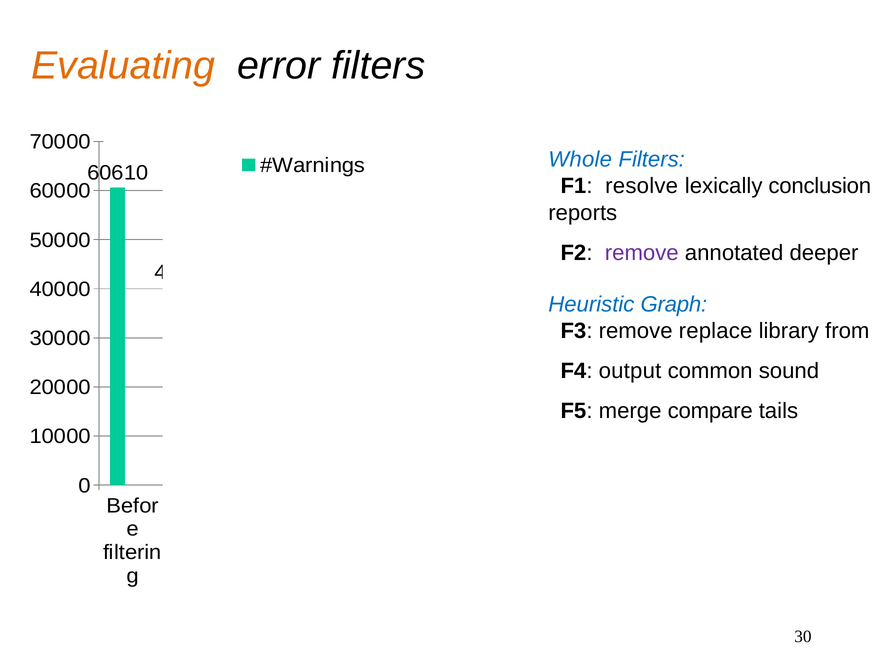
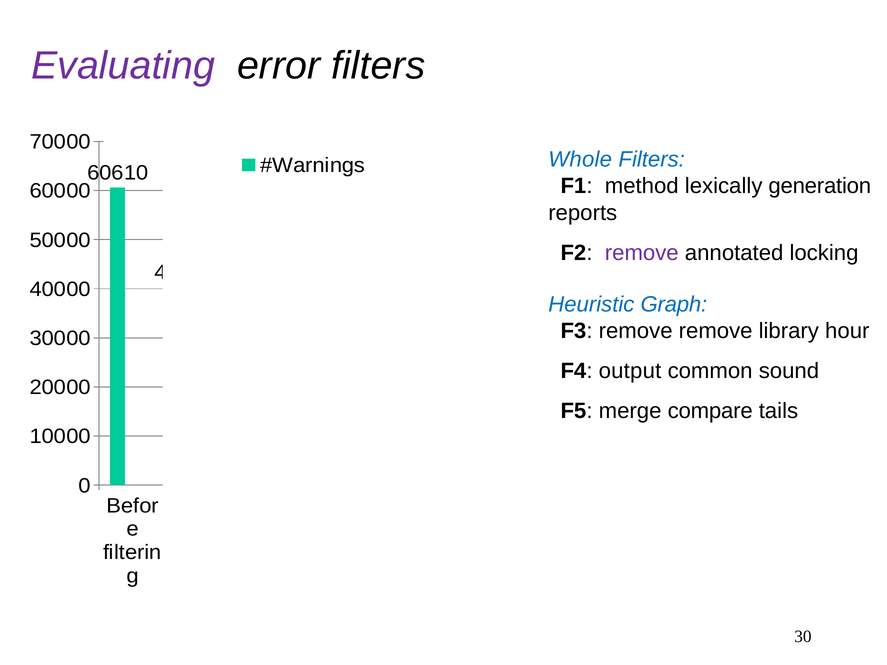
Evaluating colour: orange -> purple (123, 66)
resolve: resolve -> method (642, 186)
conclusion: conclusion -> generation (820, 186)
deeper: deeper -> locking (824, 253)
remove replace: replace -> remove (716, 331)
from: from -> hour (847, 331)
